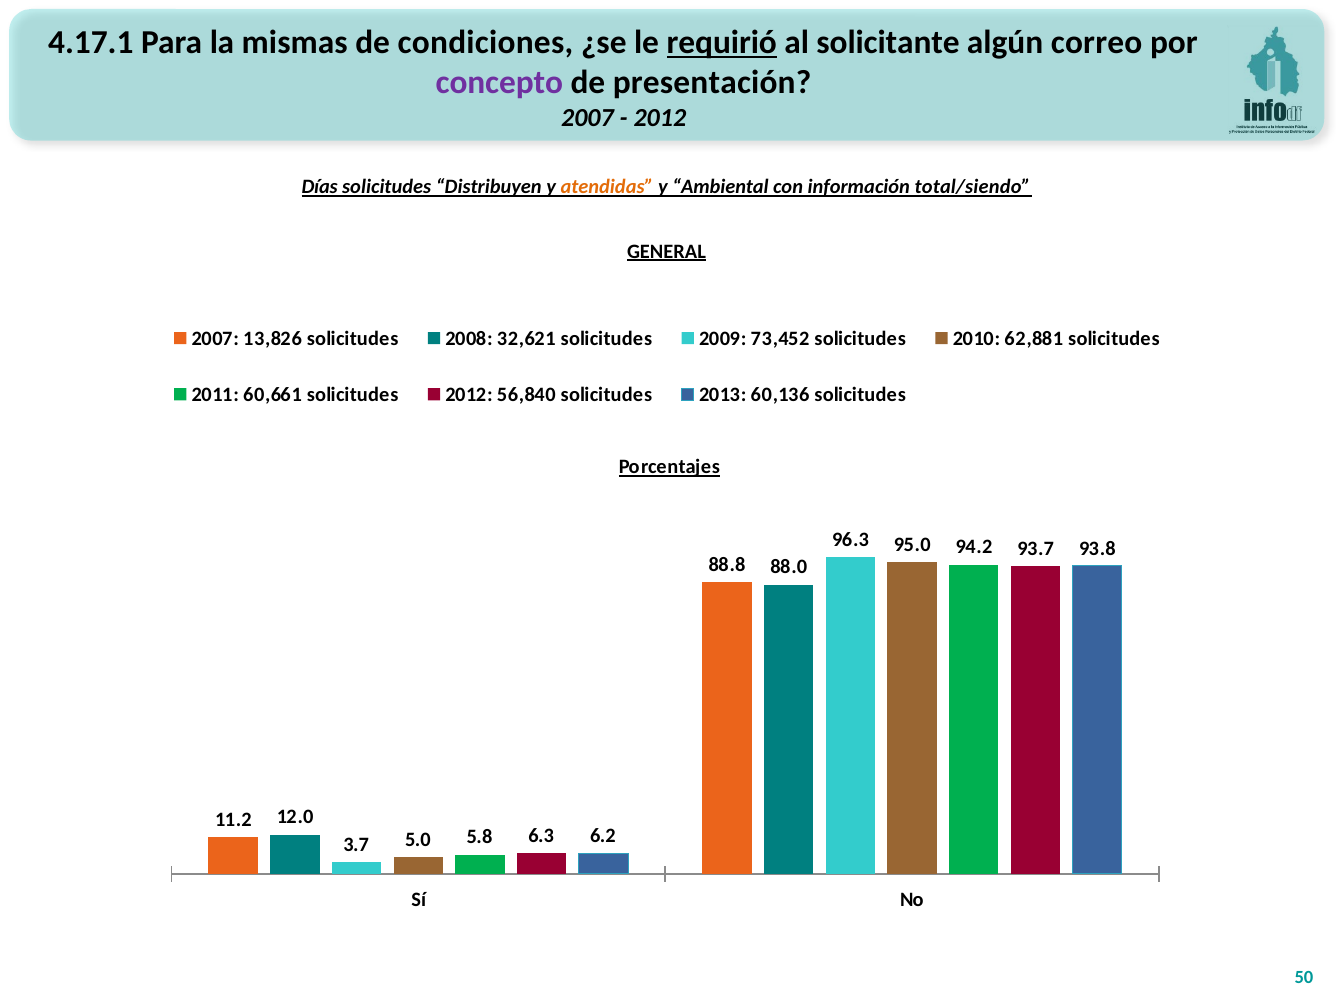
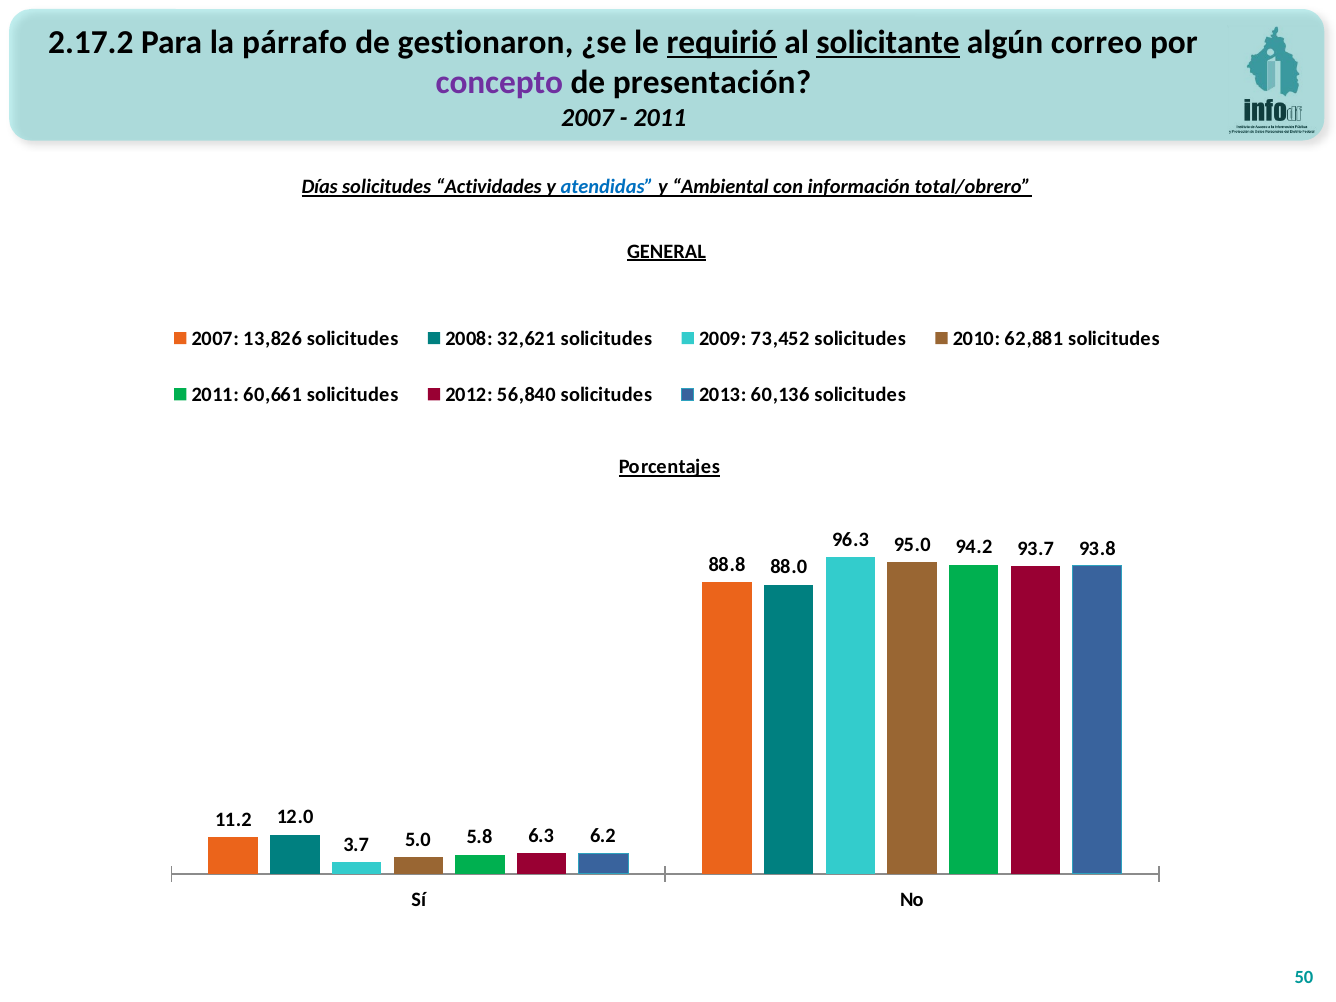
4.17.1: 4.17.1 -> 2.17.2 (91, 42)
mismas: mismas -> párrafo (295, 42)
condiciones: condiciones -> gestionaron (486, 42)
solicitante underline: none -> present (888, 42)
2012: 2012 -> 2011 (660, 117)
Distribuyen: Distribuyen -> Actividades (489, 187)
atendidas colour: orange -> blue (607, 187)
total/siendo: total/siendo -> total/obrero (973, 187)
